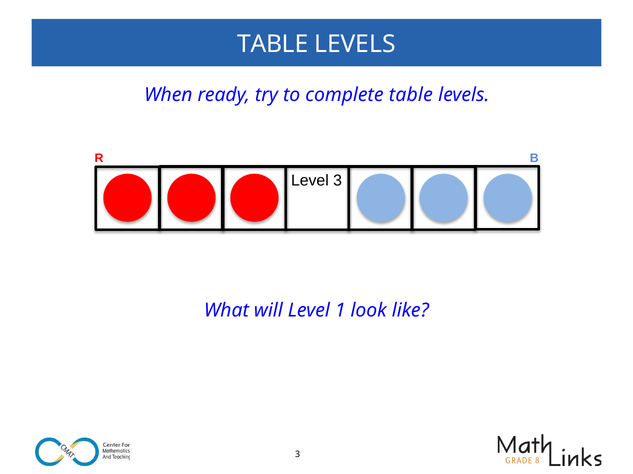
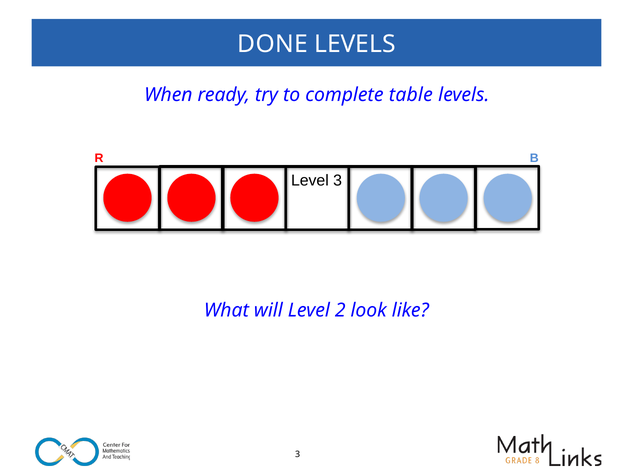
TABLE: TABLE -> DONE (273, 44)
1: 1 -> 2 (340, 311)
